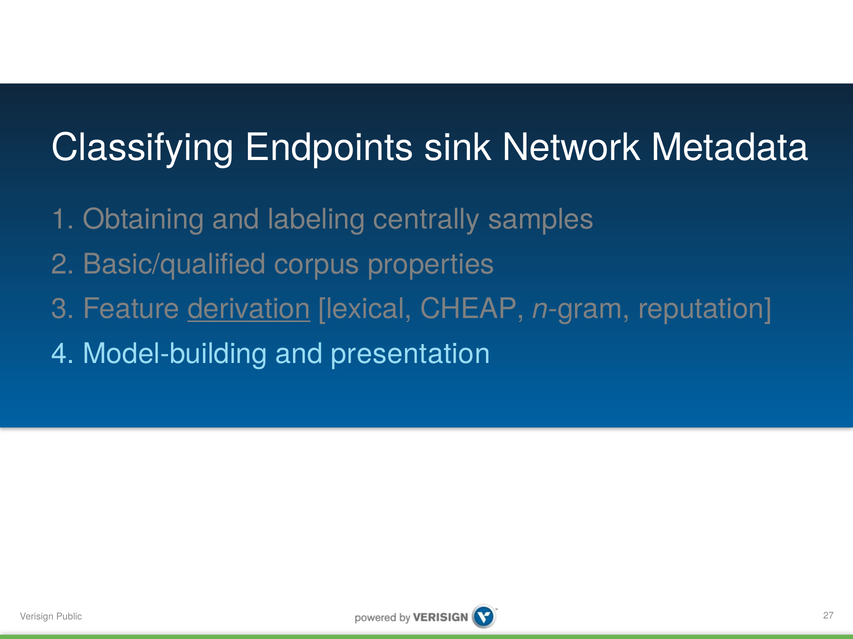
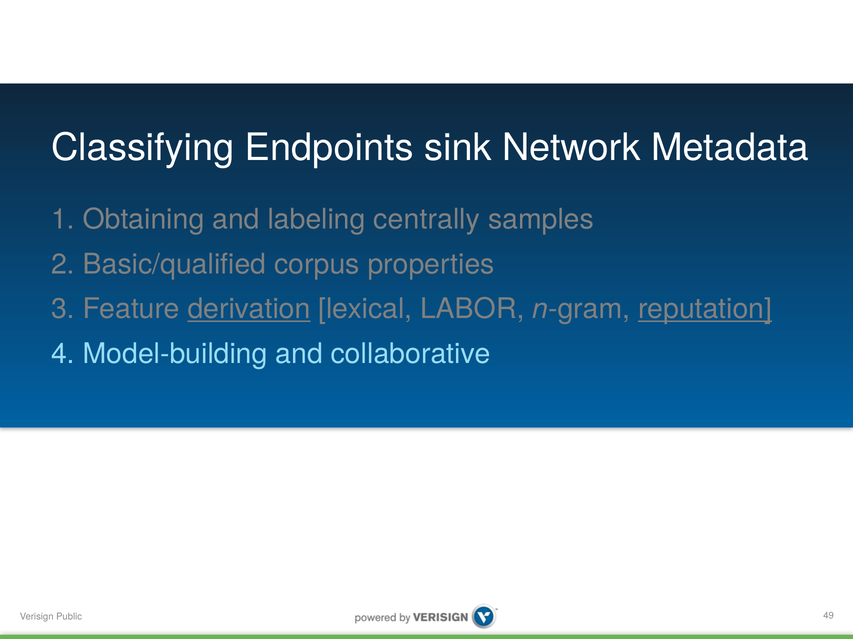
CHEAP: CHEAP -> LABOR (472, 309)
reputation underline: none -> present (705, 309)
presentation: presentation -> collaborative (411, 354)
27: 27 -> 49 (829, 616)
